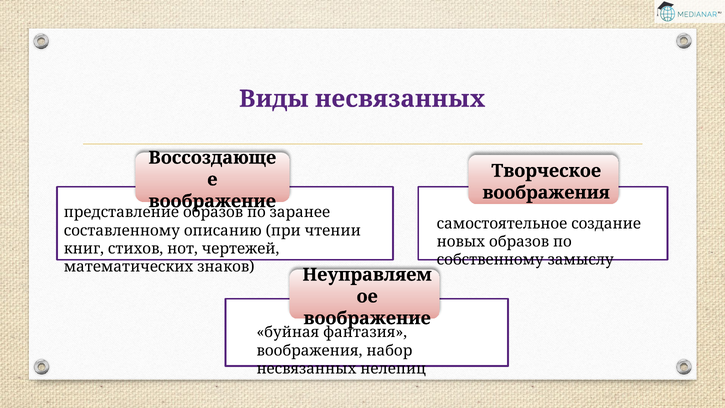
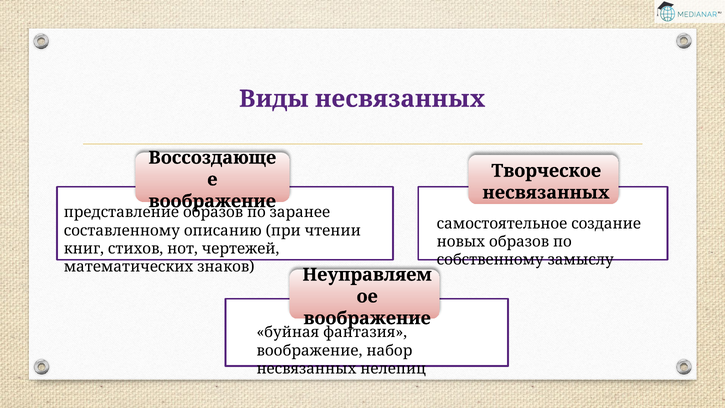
воображения: воображения -> несвязанных (546, 193)
воображения: воображения -> воображение (309, 350)
